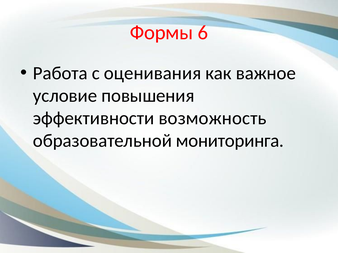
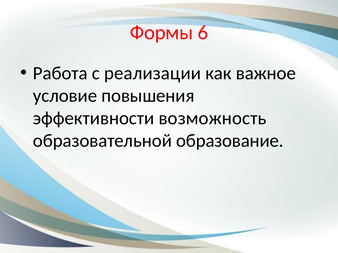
оценивания: оценивания -> реализации (153, 73)
мониторинга: мониторинга -> образование (230, 141)
